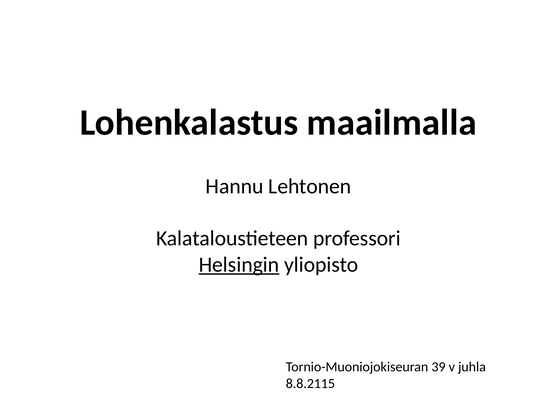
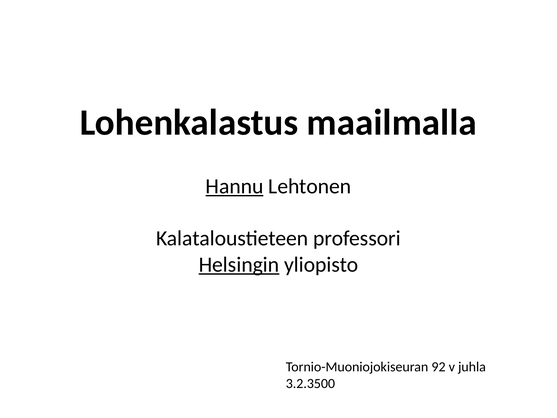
Hannu underline: none -> present (235, 186)
39: 39 -> 92 (439, 367)
8.8.2115: 8.8.2115 -> 3.2.3500 (310, 383)
